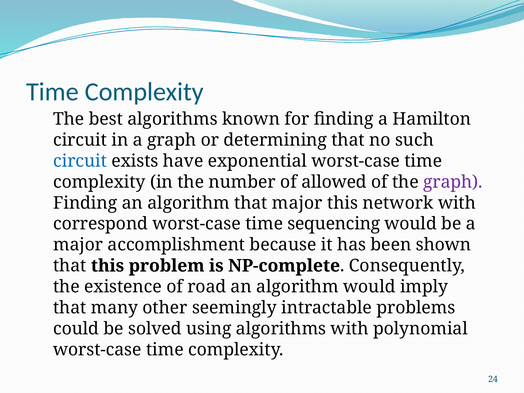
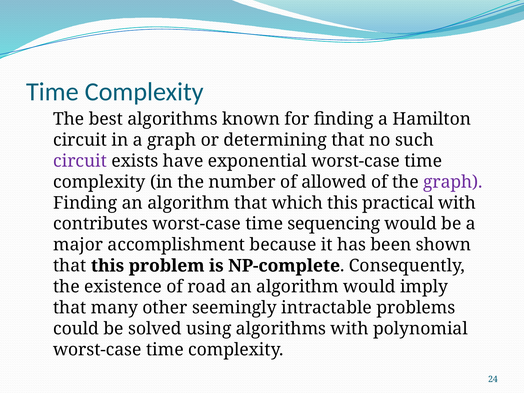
circuit colour: blue -> purple (80, 161)
that major: major -> which (297, 203)
network: network -> practical (398, 203)
correspond: correspond -> contributes (101, 224)
